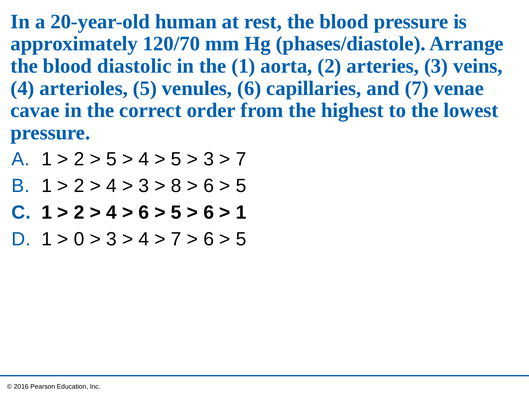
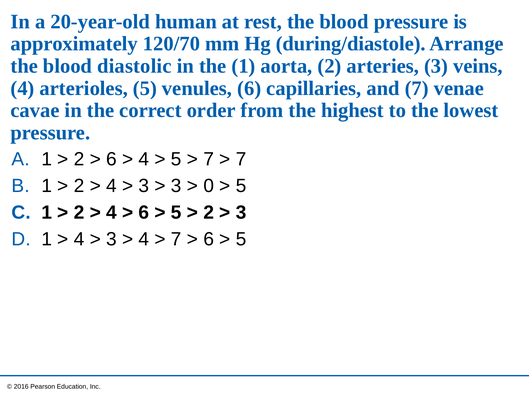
phases/diastole: phases/diastole -> during/diastole (351, 44)
5: 5 -> 6 (111, 159)
3: 3 -> 7 (209, 159)
8: 8 -> 3 (176, 186)
6: 6 -> 0 (209, 186)
6: 6 -> 2 (209, 212)
1: 1 -> 3 (241, 212)
0: 0 -> 4 (79, 239)
